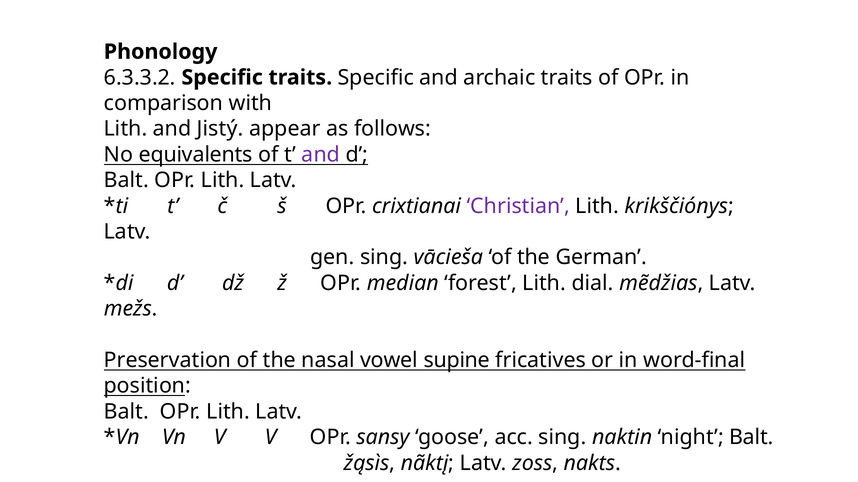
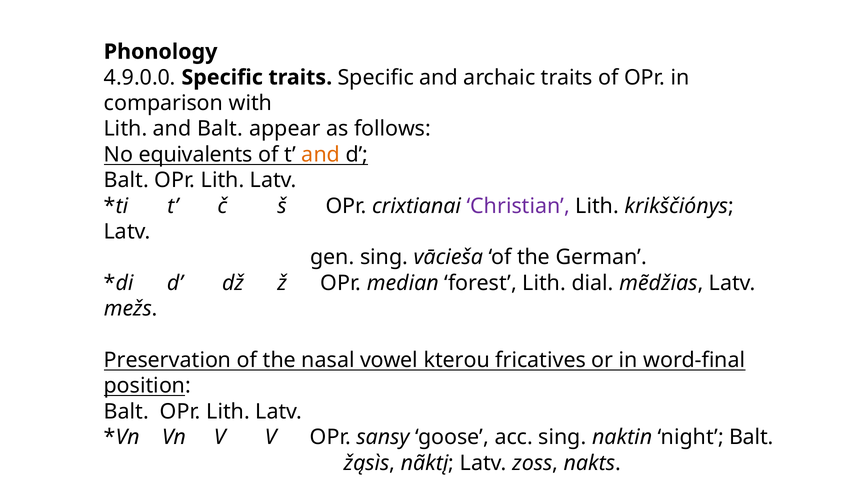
6.3.3.2: 6.3.3.2 -> 4.9.0.0 (140, 78)
and Jistý: Jistý -> Balt (220, 129)
and colour: purple -> orange (321, 155)
supine: supine -> kterou (457, 361)
